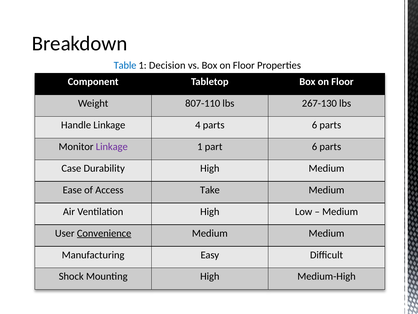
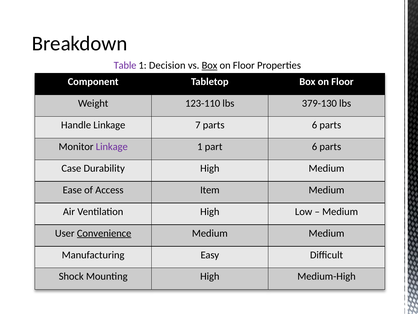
Table colour: blue -> purple (125, 65)
Box underline: none -> present (210, 65)
807-110: 807-110 -> 123-110 (203, 103)
267-130: 267-130 -> 379-130 (319, 103)
4: 4 -> 7 (198, 125)
Take: Take -> Item (210, 190)
